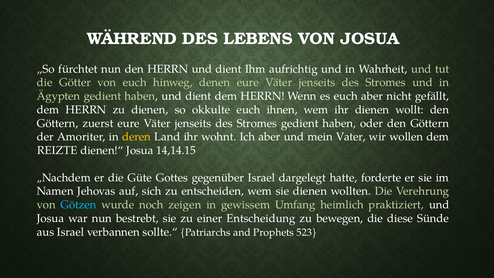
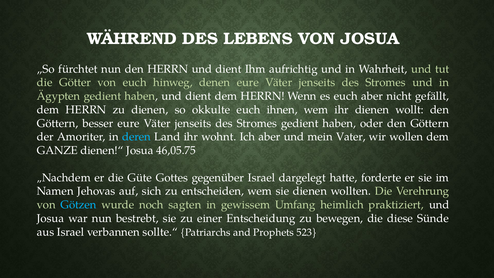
zuerst: zuerst -> besser (98, 123)
deren colour: yellow -> light blue (136, 137)
REIZTE: REIZTE -> GANZE (57, 150)
14,14.15: 14,14.15 -> 46,05.75 (176, 150)
zeigen: zeigen -> sagten (185, 205)
